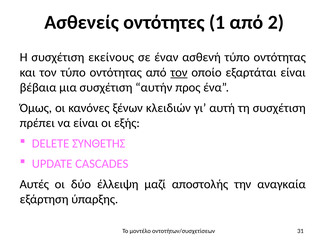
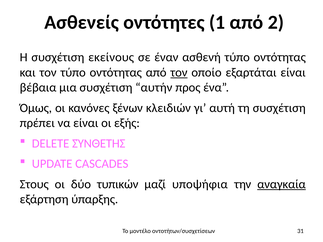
Αυτές: Αυτές -> Στους (34, 184)
έλλειψη: έλλειψη -> τυπικών (118, 184)
αποστολής: αποστολής -> υποψήφια (200, 184)
αναγκαία underline: none -> present (282, 184)
